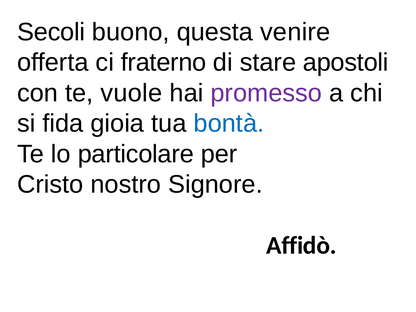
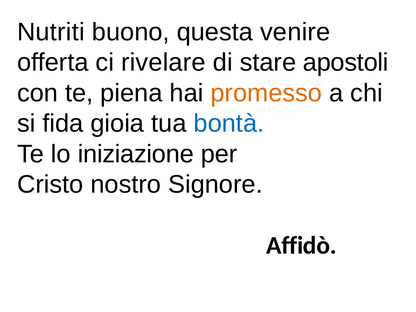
Secoli: Secoli -> Nutriti (51, 32)
fraterno: fraterno -> rivelare (163, 63)
vuole: vuole -> piena (131, 93)
promesso colour: purple -> orange (266, 93)
particolare: particolare -> iniziazione (136, 154)
